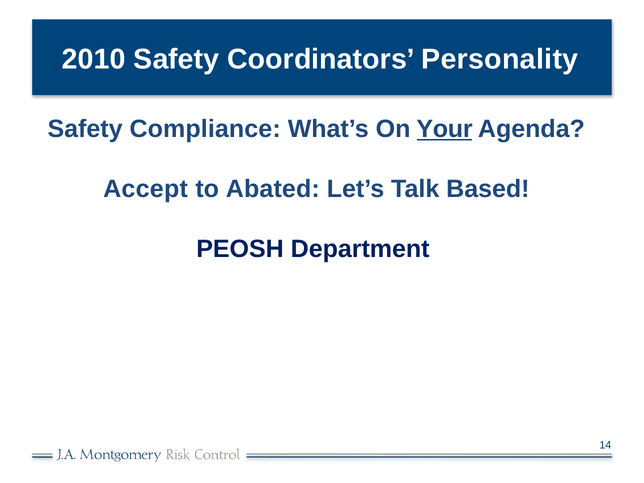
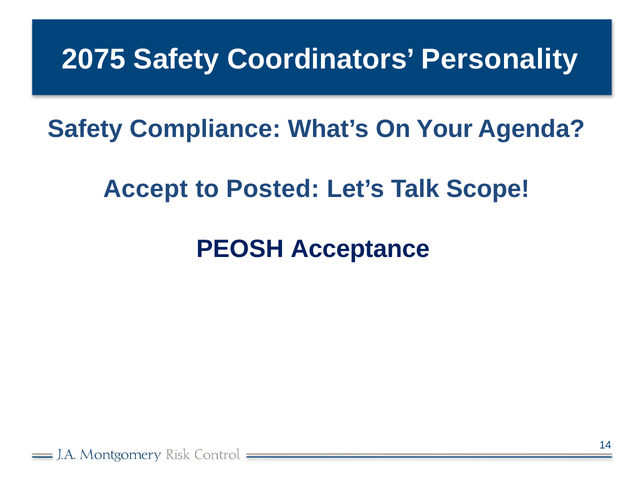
2010: 2010 -> 2075 (94, 59)
Your underline: present -> none (445, 129)
Abated: Abated -> Posted (273, 189)
Based: Based -> Scope (488, 189)
Department: Department -> Acceptance (360, 249)
